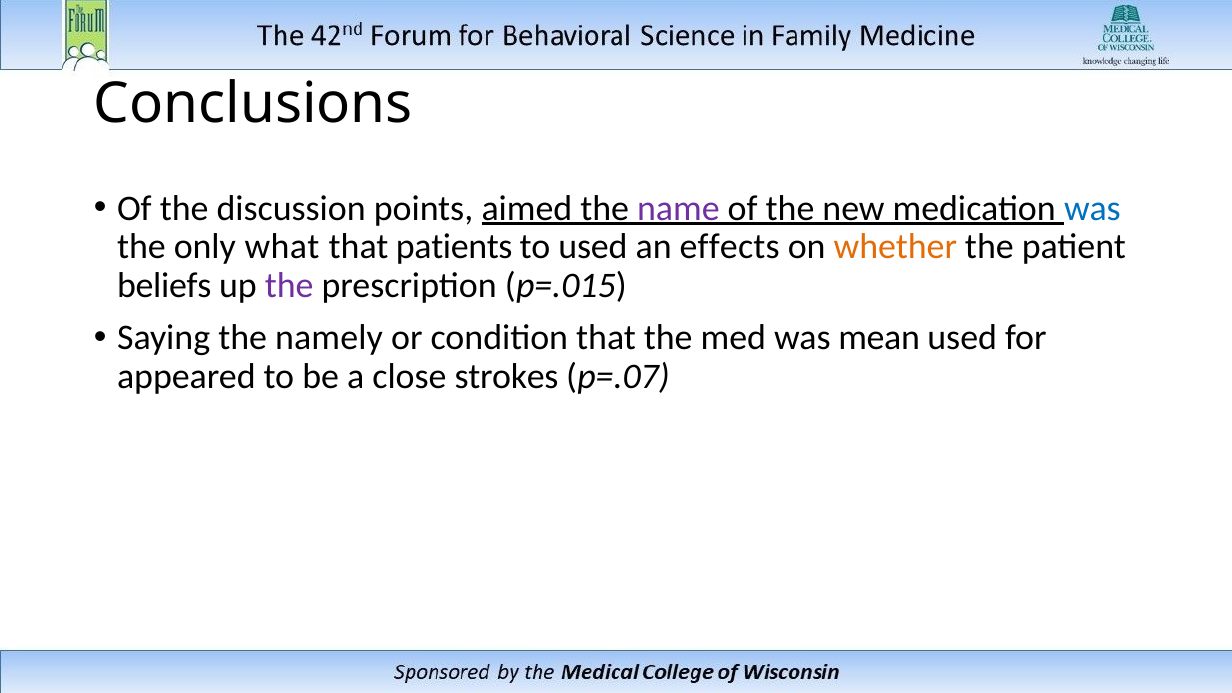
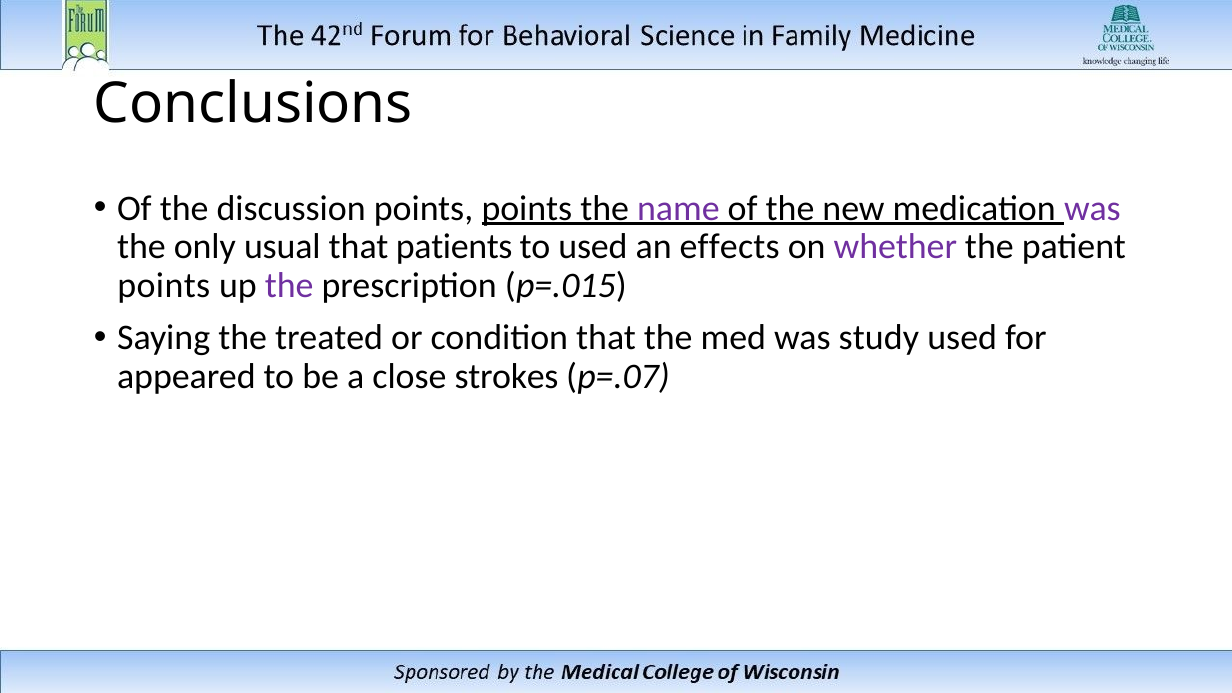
points aimed: aimed -> points (527, 208)
was colour: blue -> purple (1092, 208)
what: what -> usual (282, 247)
whether colour: orange -> purple (895, 247)
beliefs: beliefs -> points (164, 286)
namely: namely -> treated (329, 338)
mean: mean -> study (879, 338)
